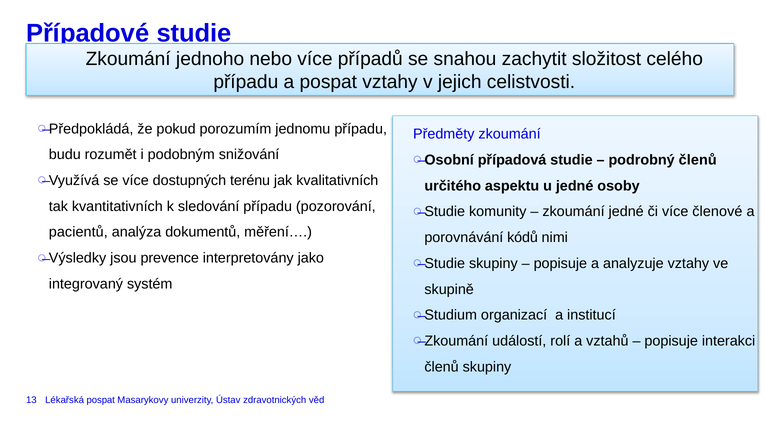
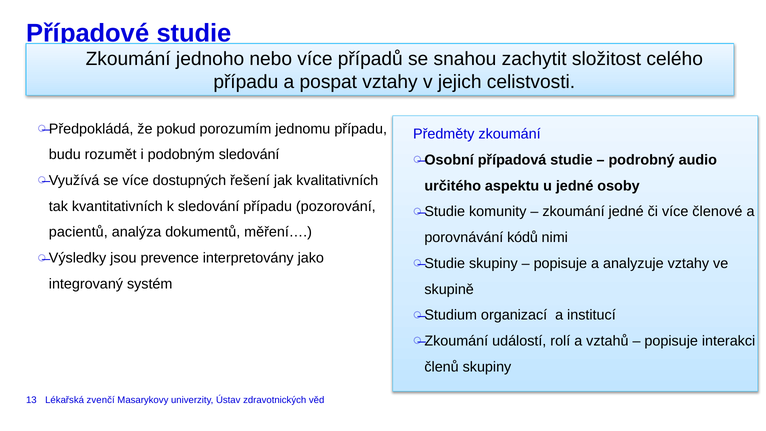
podobným snižování: snižování -> sledování (249, 155)
podrobný členů: členů -> audio (698, 160)
terénu: terénu -> řešení (250, 180)
Lékařská pospat: pospat -> zvenčí (101, 400)
